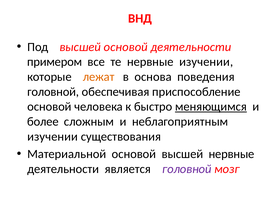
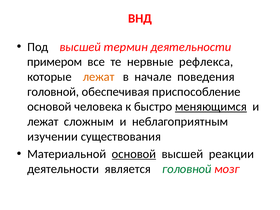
высшей основой: основой -> термин (126, 47)
нервные изучении: изучении -> рефлекса (206, 62)
основа: основа -> начале (153, 77)
более: более -> лежат (43, 122)
основой underline: none -> present (134, 154)
высшей нервные: нервные -> реакции (231, 154)
головной colour: purple -> green (187, 169)
